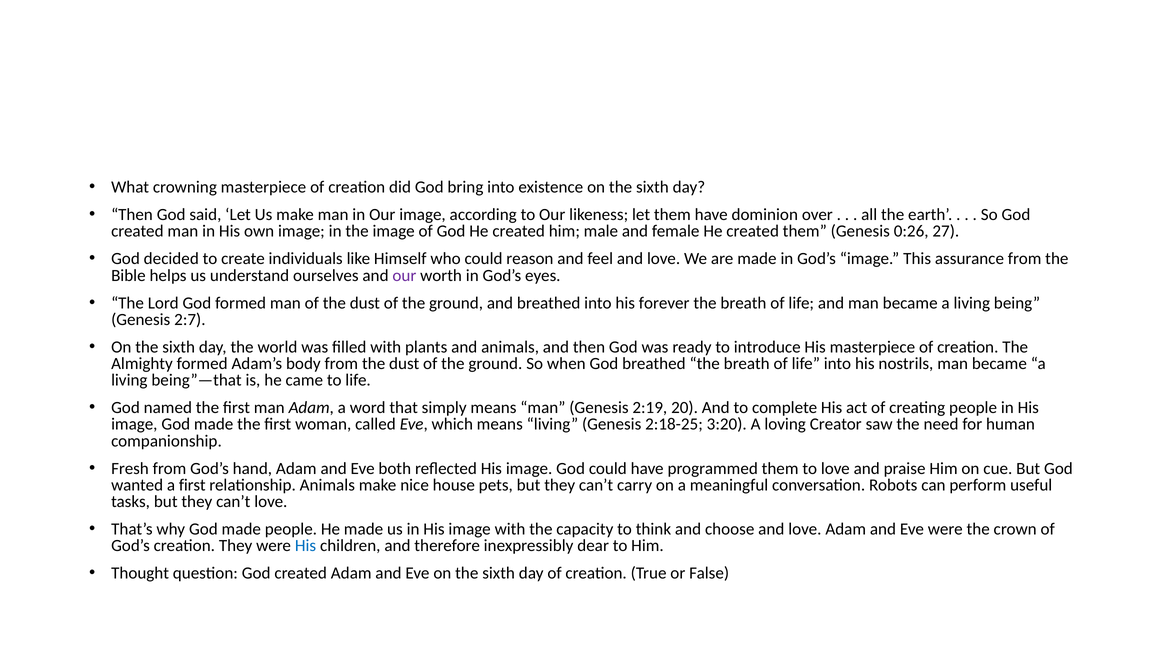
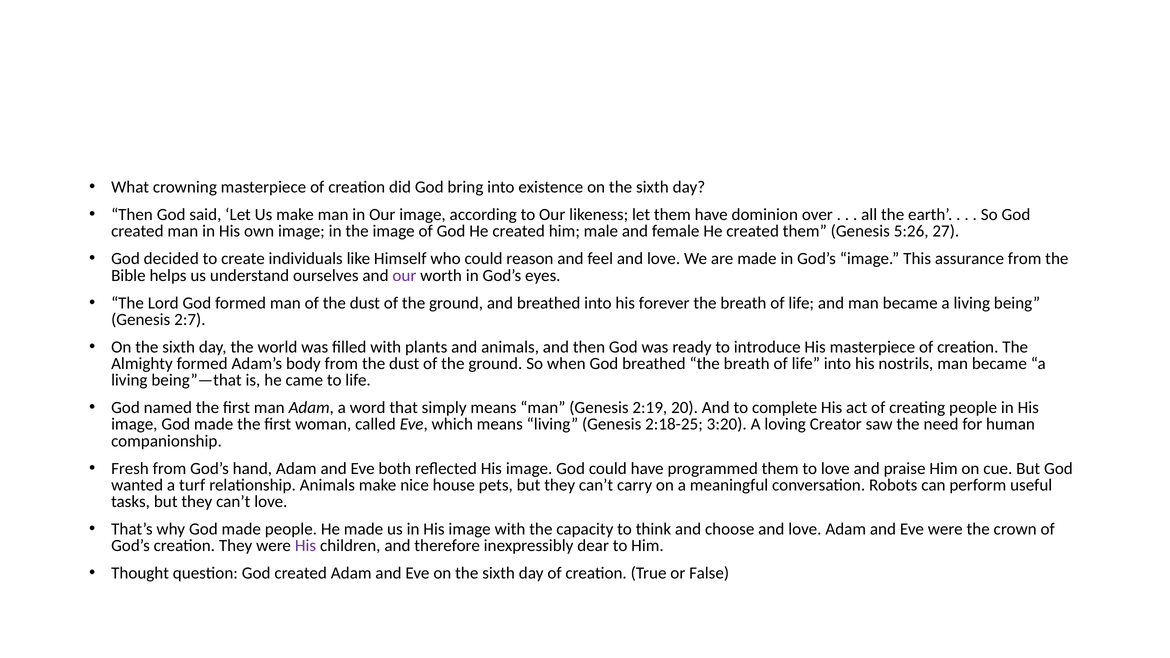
0:26: 0:26 -> 5:26 (911, 231)
a first: first -> turf (192, 485)
His colour: blue -> purple (306, 546)
